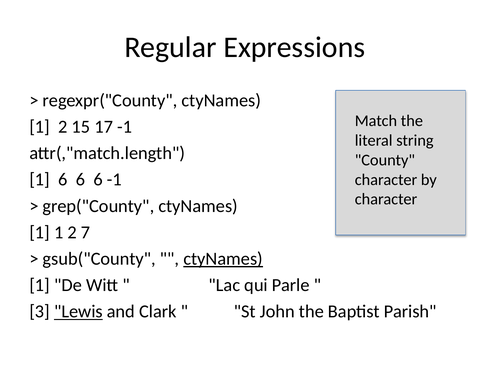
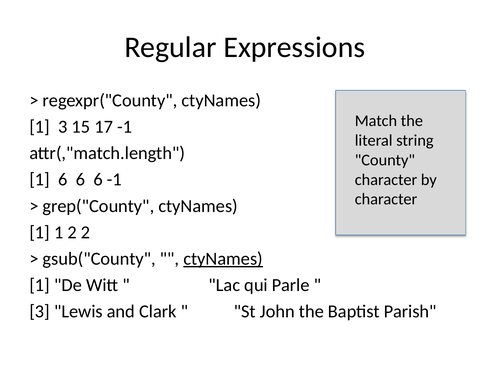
2: 2 -> 3 (63, 127)
2 7: 7 -> 2 (86, 233)
Lewis underline: present -> none (78, 312)
